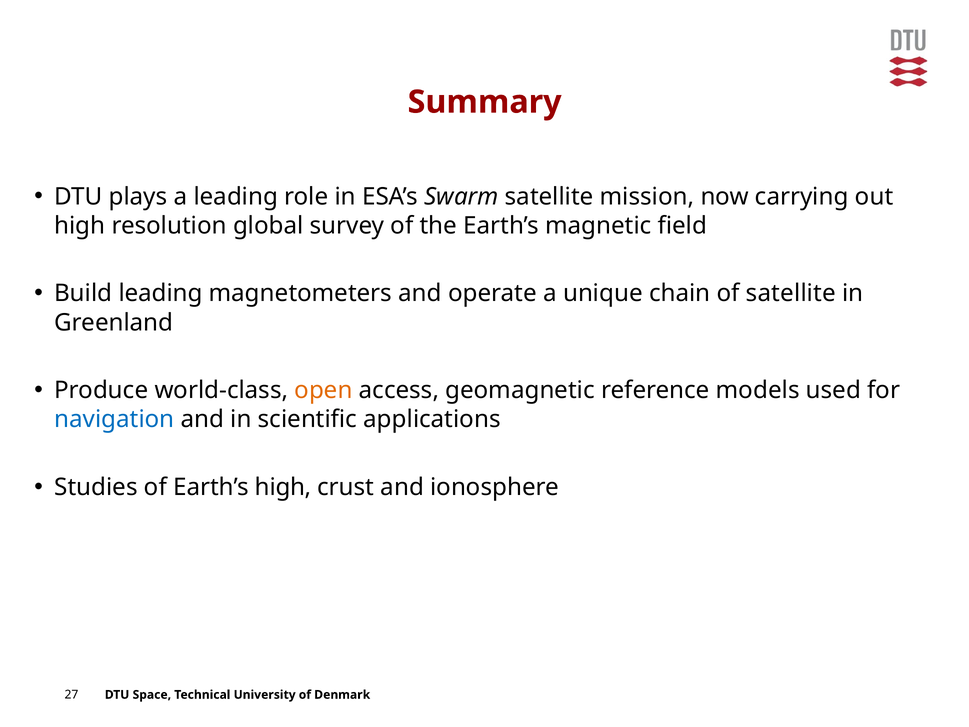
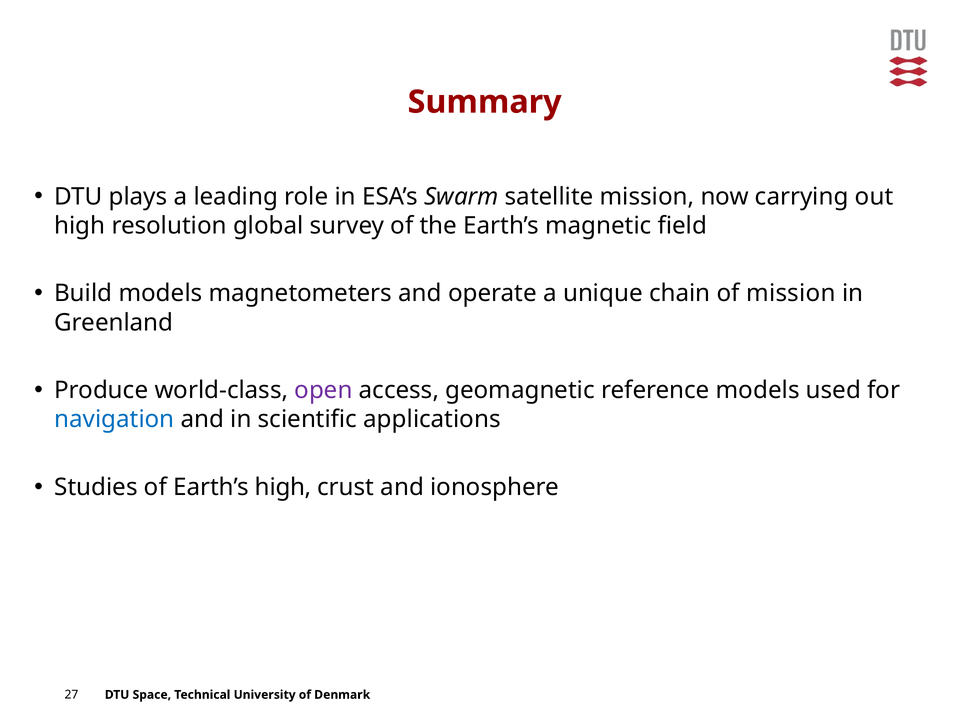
Build leading: leading -> models (161, 293)
of satellite: satellite -> mission (791, 293)
open colour: orange -> purple (323, 390)
